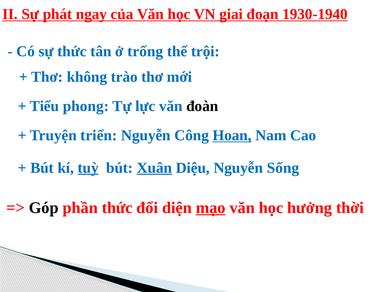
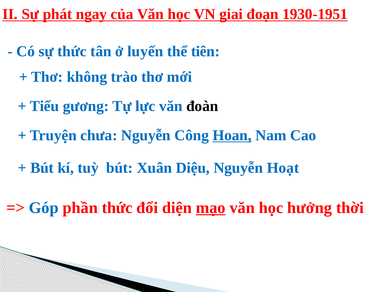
1930-1940: 1930-1940 -> 1930-1951 (315, 14)
trống: trống -> luyến (145, 51)
trội: trội -> tiên (205, 51)
phong: phong -> gương (86, 106)
triển: triển -> chưa (99, 135)
tuỳ underline: present -> none (88, 168)
Xuân underline: present -> none (154, 168)
Sống: Sống -> Hoạt (283, 168)
Góp colour: black -> blue (44, 208)
